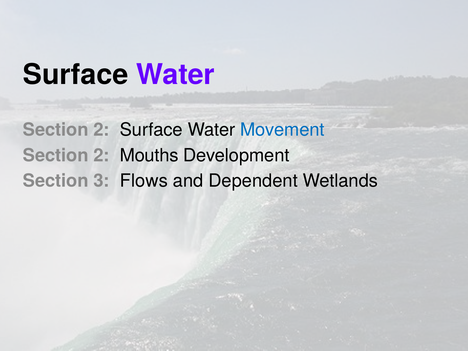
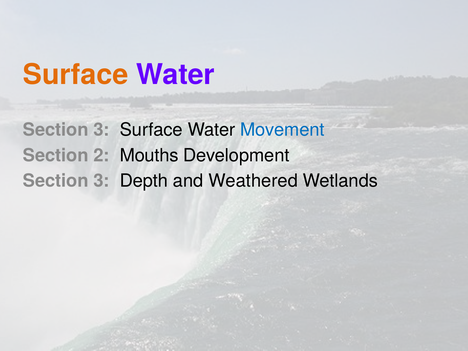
Surface colour: black -> orange (76, 75)
2: 2 -> 3 (102, 130)
Flows: Flows -> Depth (144, 181)
Dependent: Dependent -> Weathered (253, 181)
